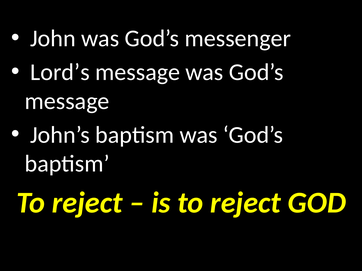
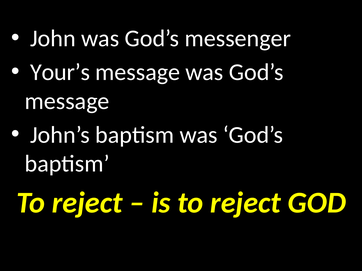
Lord’s: Lord’s -> Your’s (60, 72)
